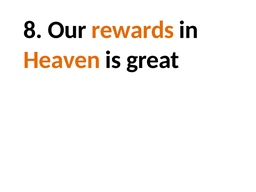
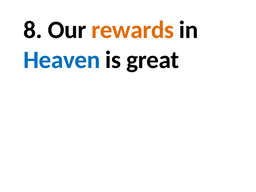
Heaven colour: orange -> blue (62, 60)
